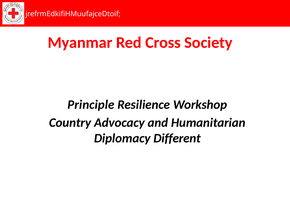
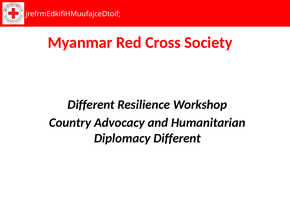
Principle: Principle -> Different (91, 104)
